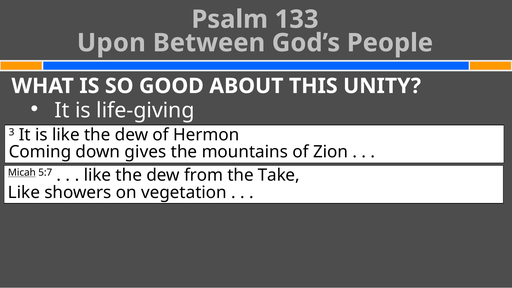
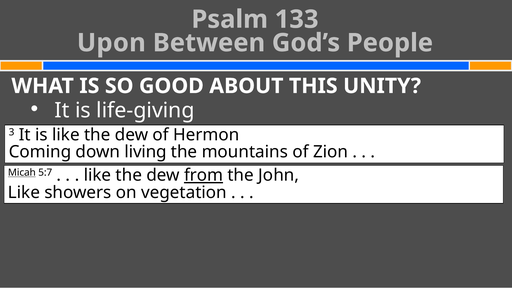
gives: gives -> living (146, 152)
from underline: none -> present (204, 175)
Take: Take -> John (279, 175)
